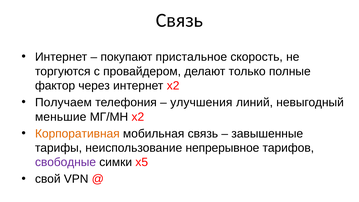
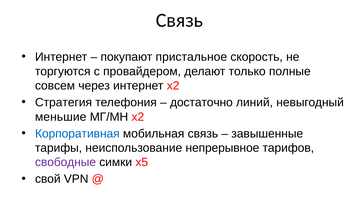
фактор: фактор -> совсем (55, 86)
Получаем: Получаем -> Стратегия (64, 102)
улучшения: улучшения -> достаточно (201, 102)
Корпоративная colour: orange -> blue (77, 134)
